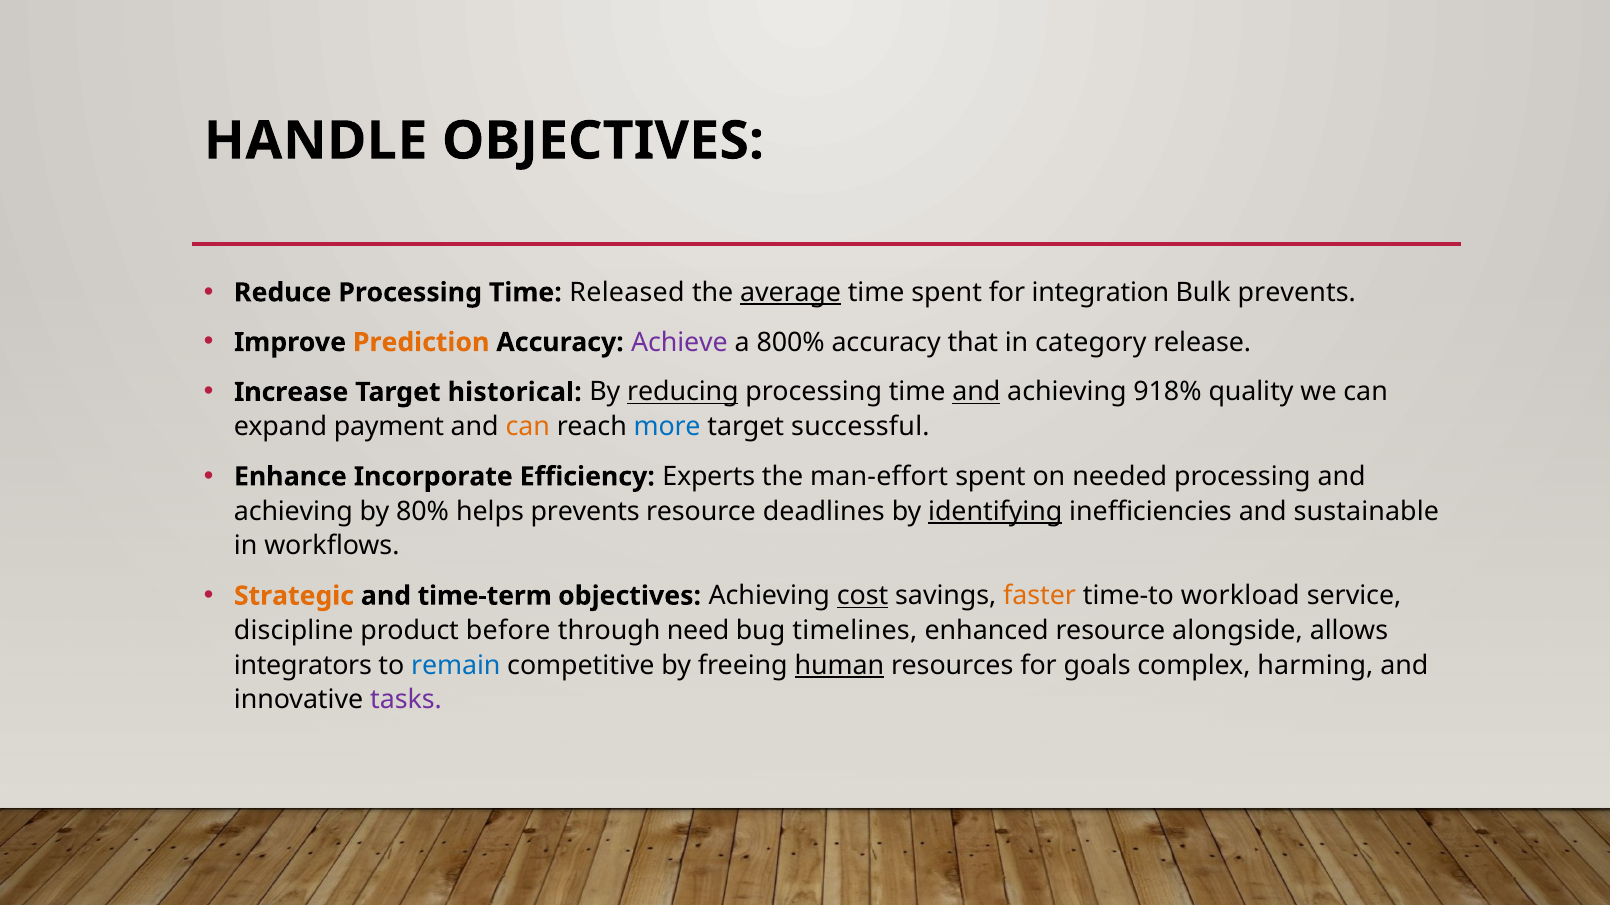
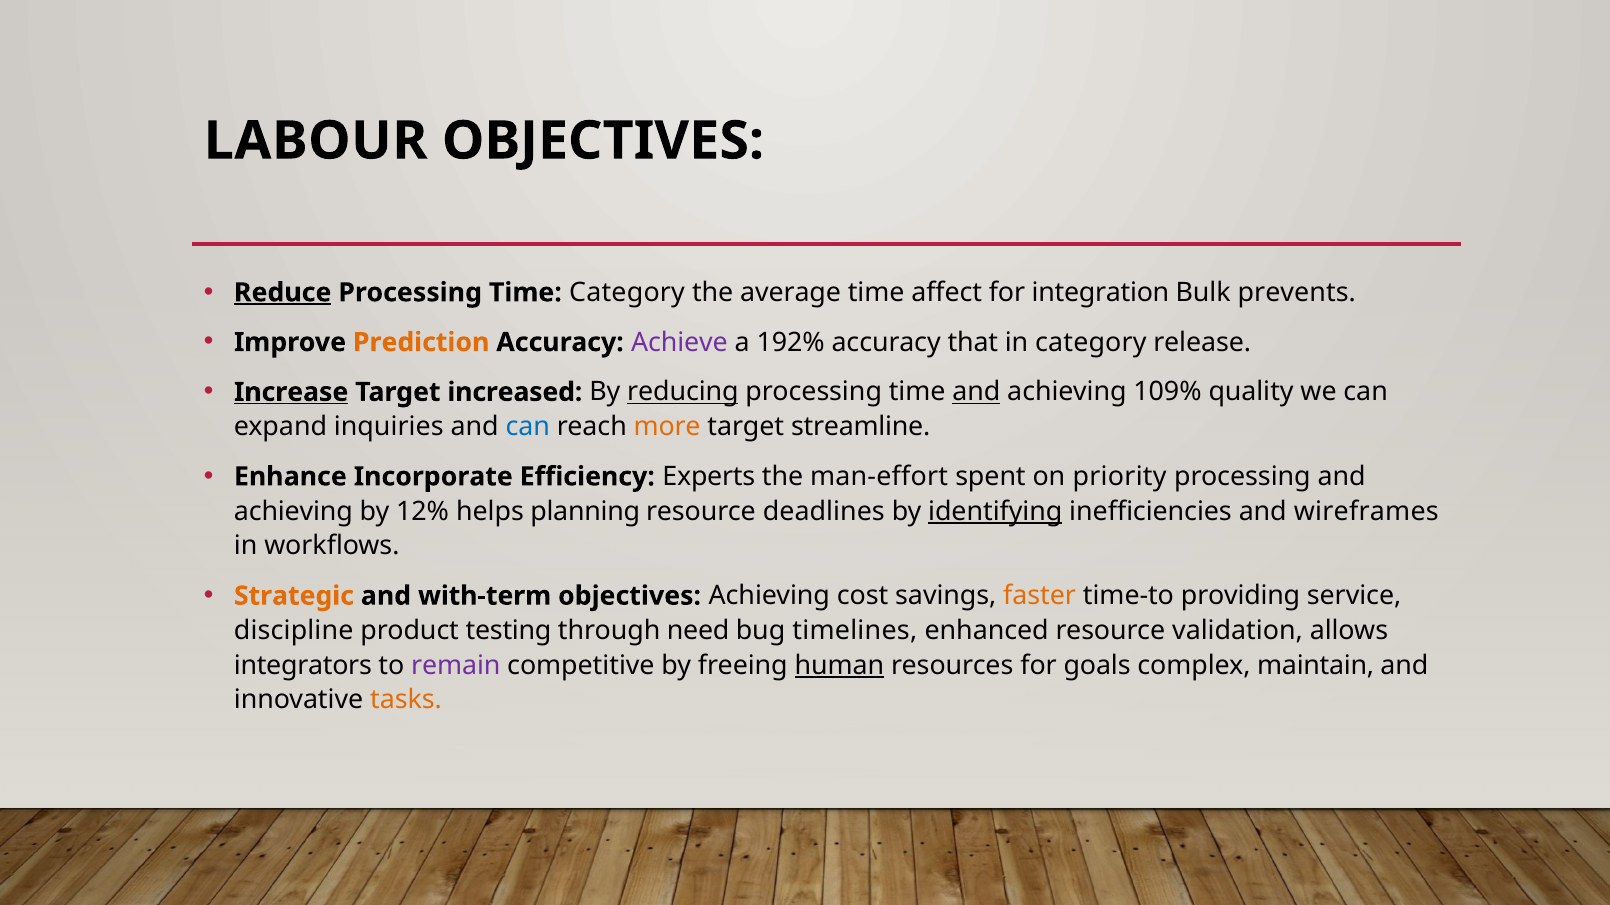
HANDLE: HANDLE -> LABOUR (316, 141)
Reduce underline: none -> present (283, 293)
Time Released: Released -> Category (627, 293)
average underline: present -> none (791, 293)
time spent: spent -> affect (947, 293)
800%: 800% -> 192% (791, 343)
Increase underline: none -> present (291, 392)
historical: historical -> increased (515, 392)
918%: 918% -> 109% (1167, 392)
payment: payment -> inquiries (389, 427)
can colour: orange -> blue (528, 427)
more colour: blue -> orange (667, 427)
successful: successful -> streamline (861, 427)
needed: needed -> priority (1120, 477)
80%: 80% -> 12% (423, 512)
helps prevents: prevents -> planning (585, 512)
sustainable: sustainable -> wireframes (1366, 512)
time-term: time-term -> with-term (485, 596)
cost underline: present -> none (863, 596)
workload: workload -> providing (1241, 596)
before: before -> testing (509, 631)
alongside: alongside -> validation (1237, 631)
remain colour: blue -> purple (456, 666)
harming: harming -> maintain (1316, 666)
tasks colour: purple -> orange (406, 701)
